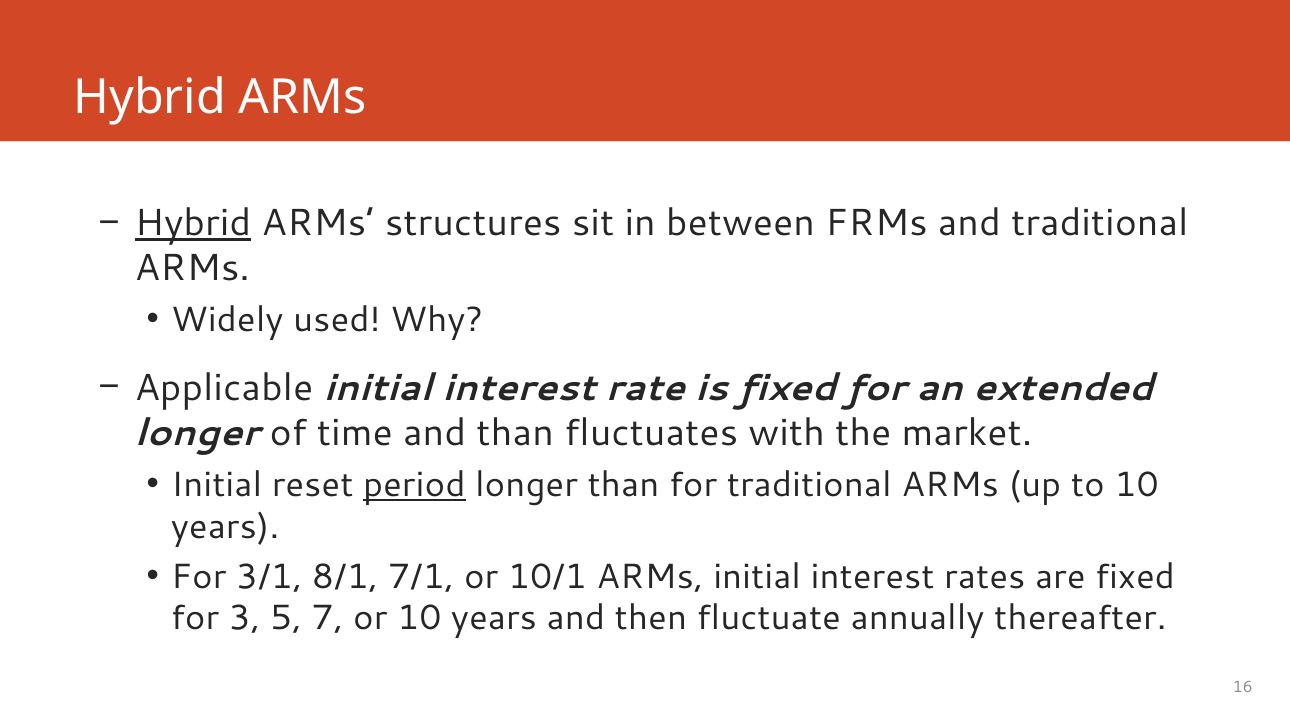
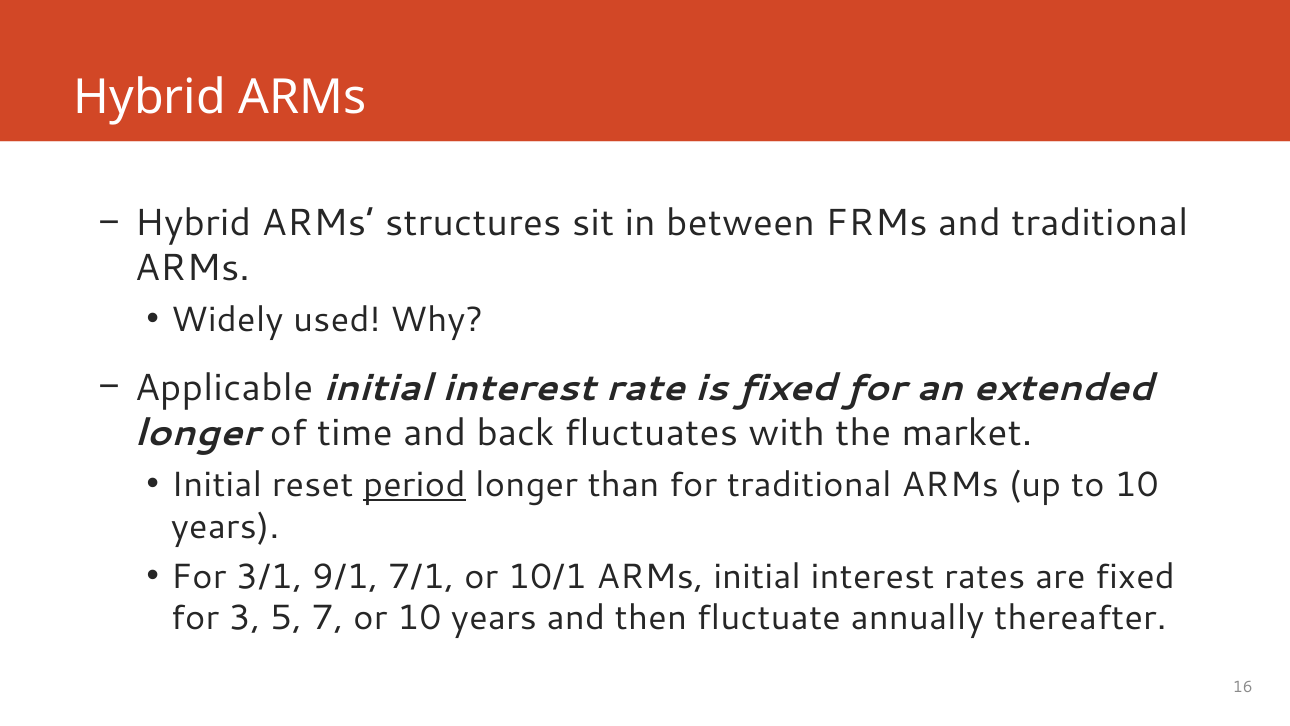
Hybrid underline: present -> none (193, 223)
and than: than -> back (515, 433)
8/1: 8/1 -> 9/1 (345, 576)
